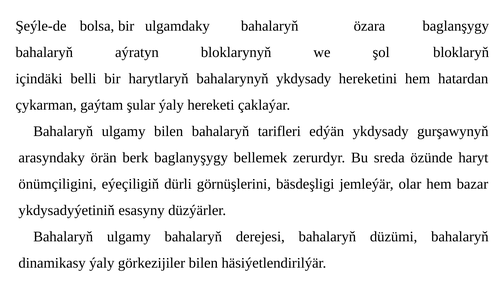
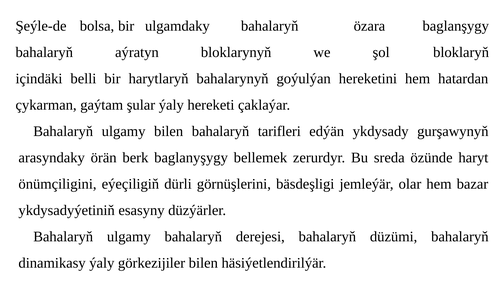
bahalarynyň ykdysady: ykdysady -> goýulýan (304, 79)
